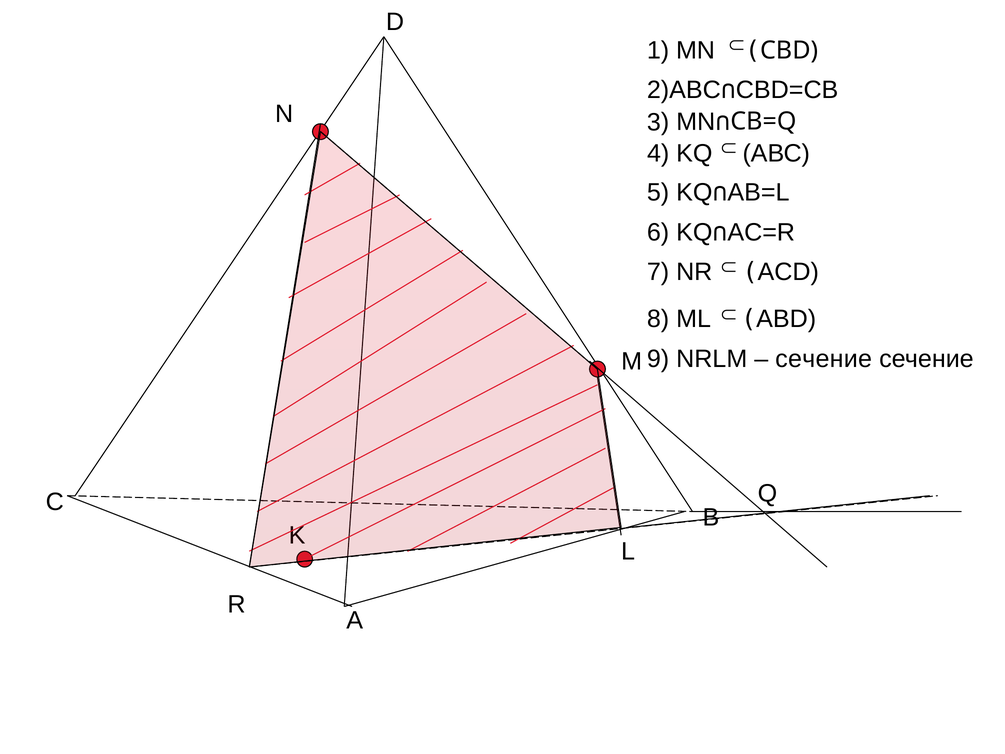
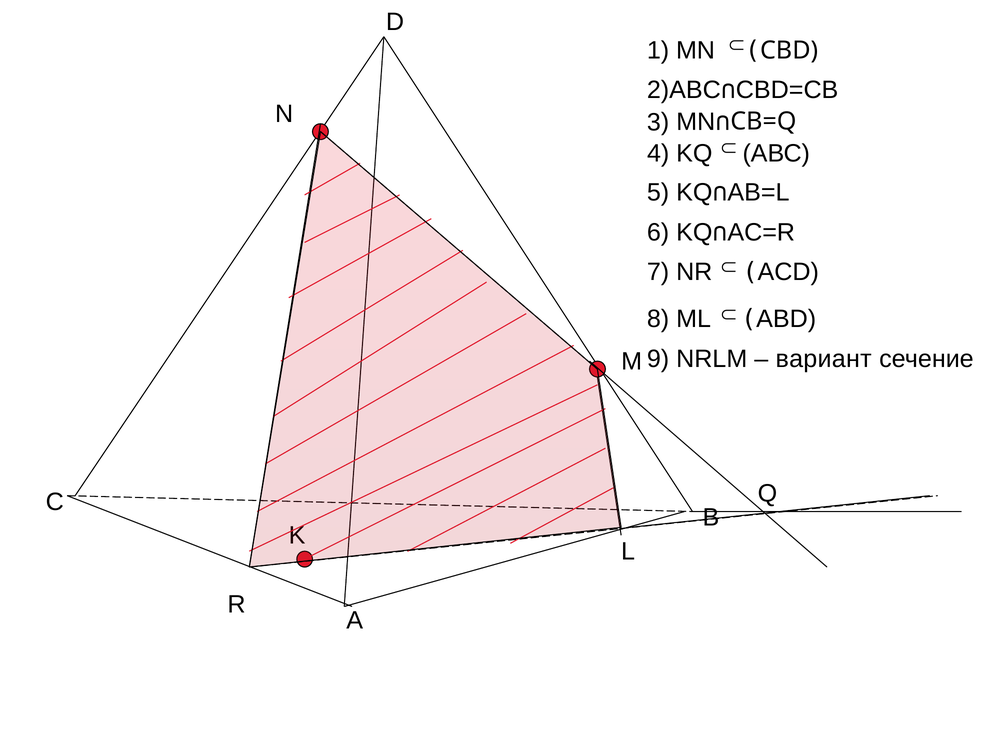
сечение: сечение -> вариант (824, 359)
